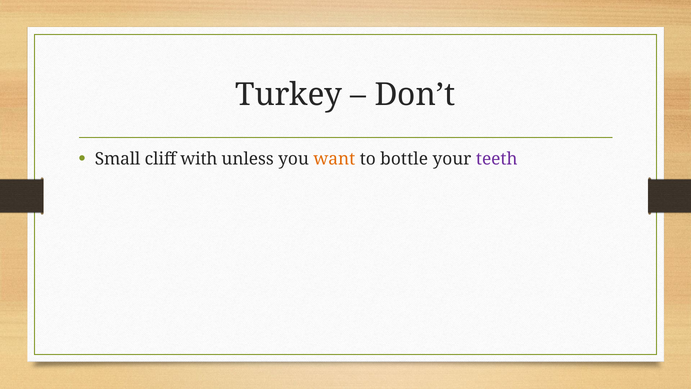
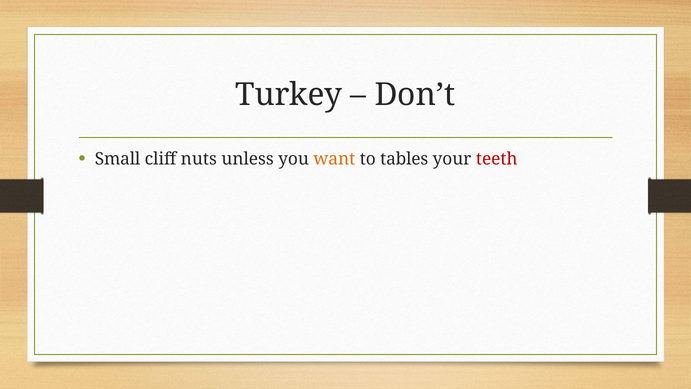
with: with -> nuts (199, 159)
bottle: bottle -> tables (404, 159)
teeth colour: purple -> red (497, 159)
